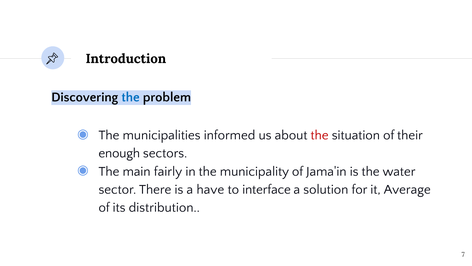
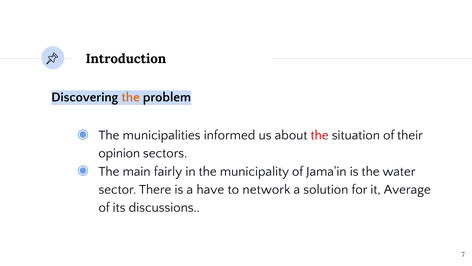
the colour: blue -> orange (131, 97)
enough: enough -> opinion (119, 153)
interface: interface -> network (266, 189)
distribution: distribution -> discussions (164, 207)
